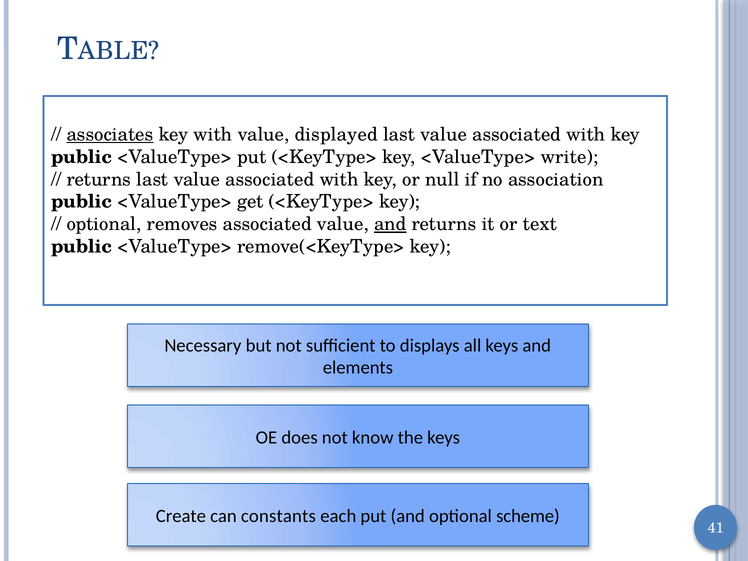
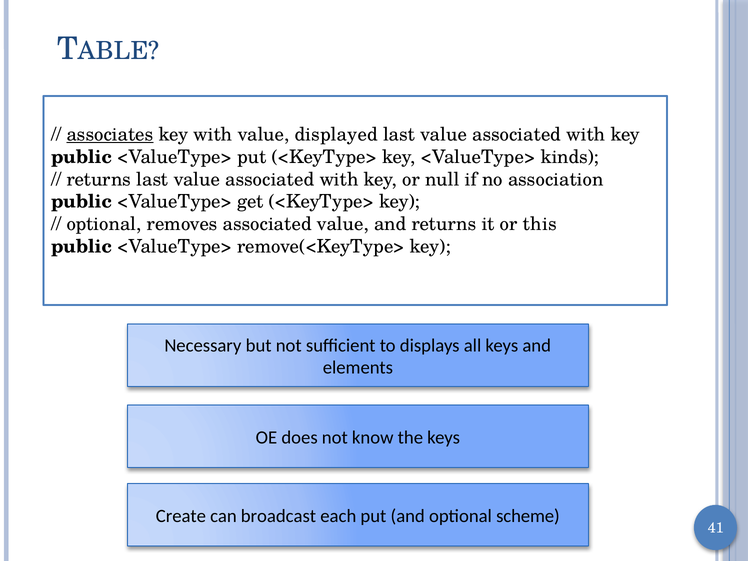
write: write -> kinds (570, 157)
and underline: present -> none (390, 224)
text: text -> this (540, 224)
constants: constants -> broadcast (278, 516)
